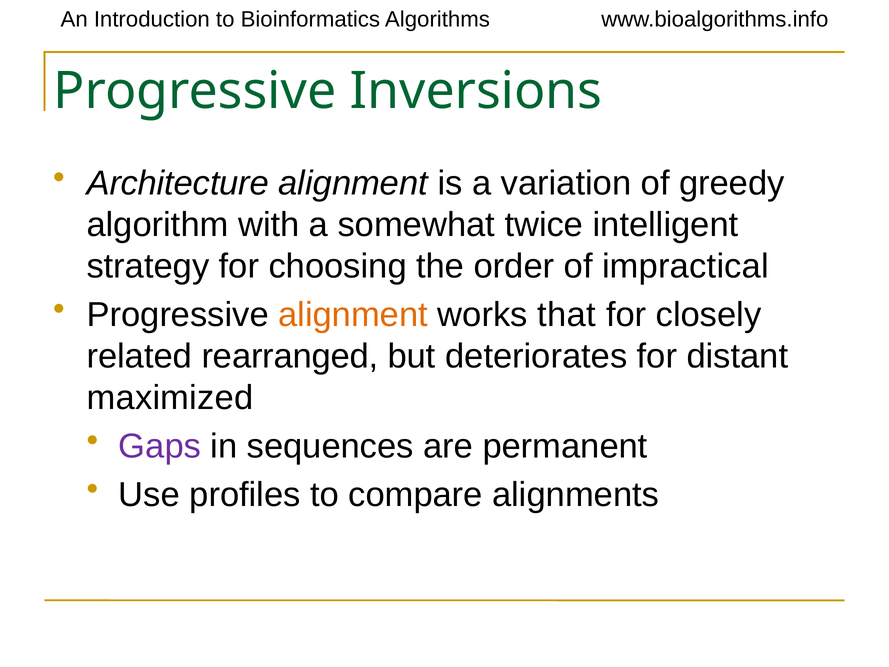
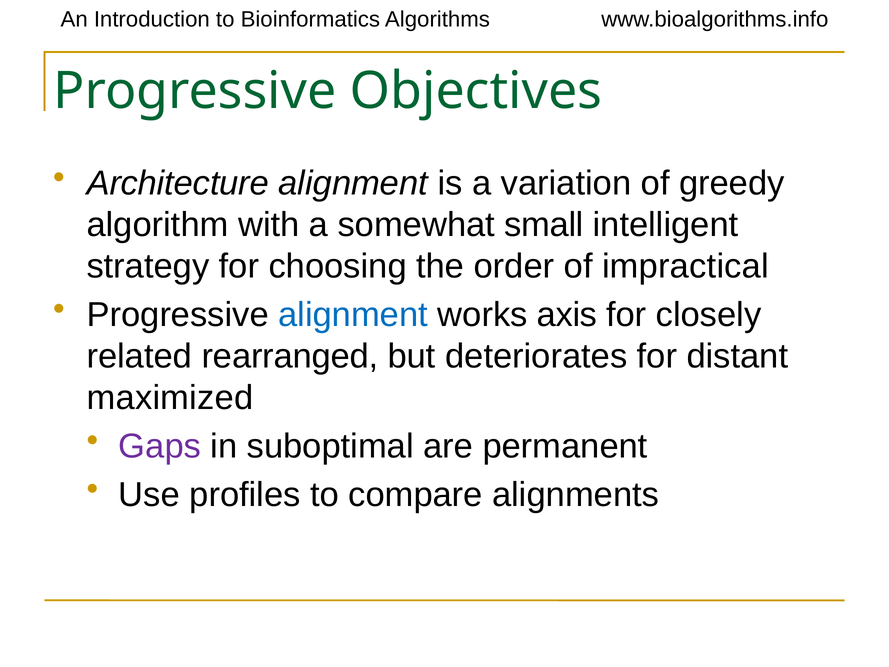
Inversions: Inversions -> Objectives (476, 91)
twice: twice -> small (544, 225)
alignment colour: orange -> blue (353, 315)
that: that -> axis (567, 315)
sequences: sequences -> suboptimal (330, 446)
